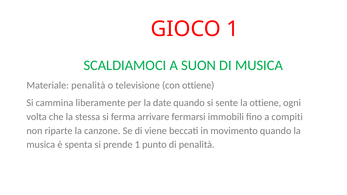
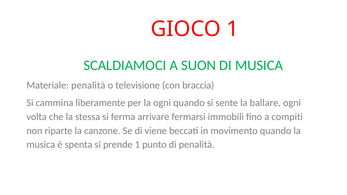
con ottiene: ottiene -> braccia (198, 85)
la date: date -> ogni (162, 103)
la ottiene: ottiene -> ballare (265, 103)
